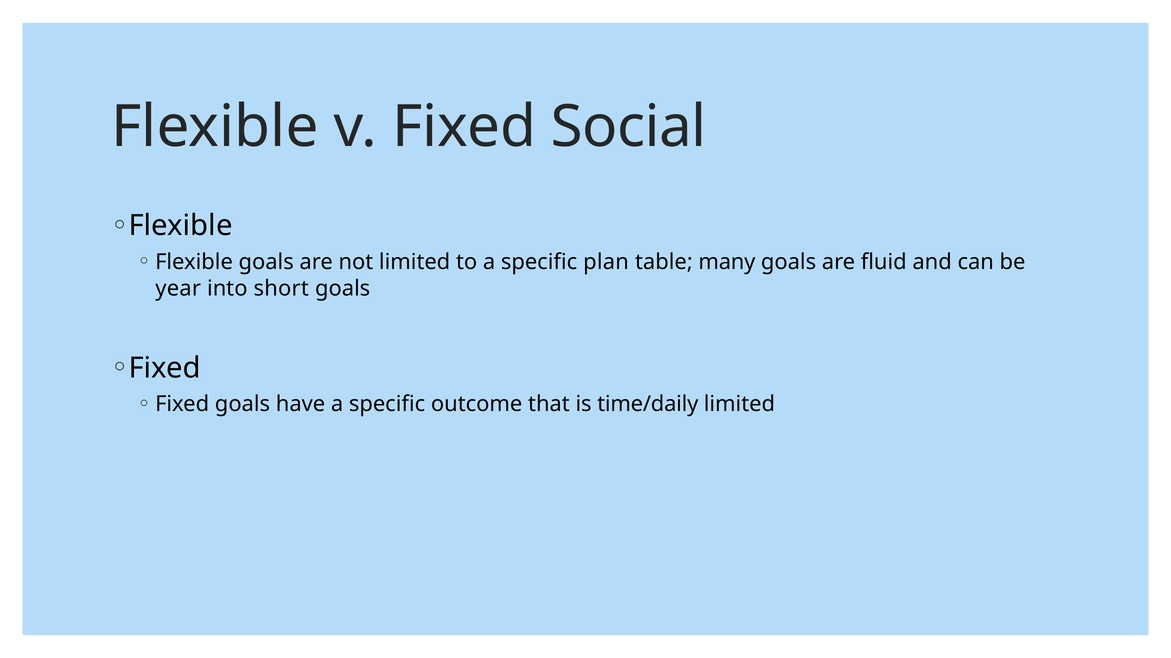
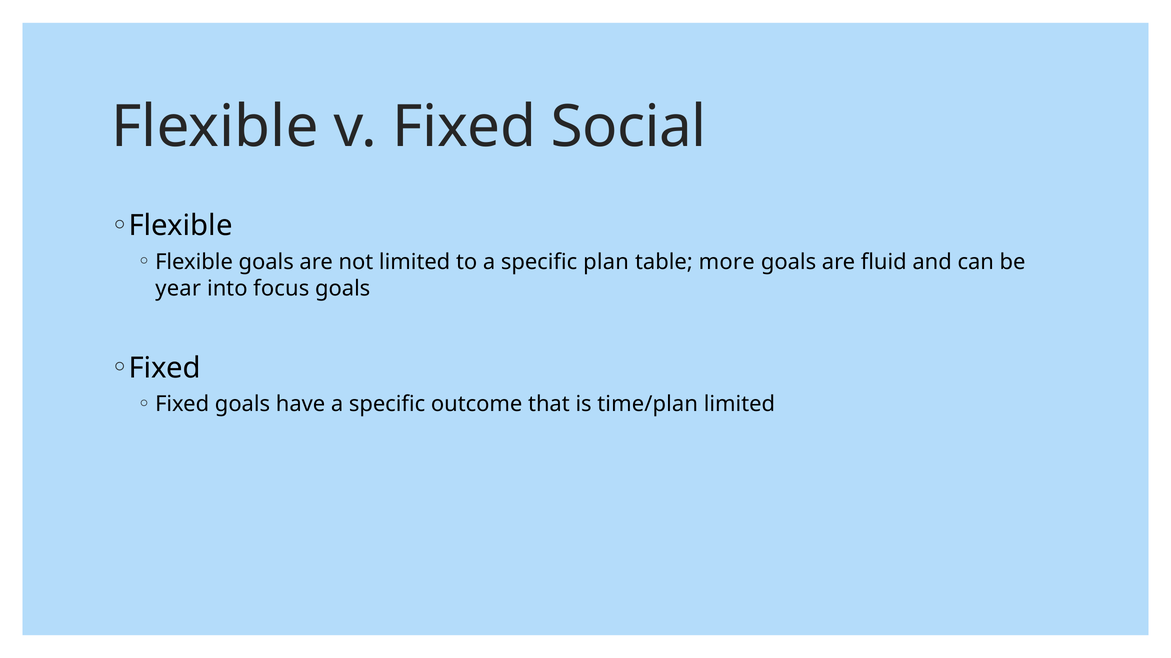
many: many -> more (727, 262)
short: short -> focus (281, 289)
time/daily: time/daily -> time/plan (648, 405)
